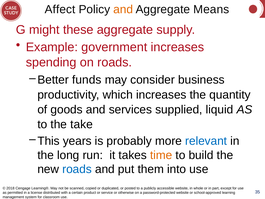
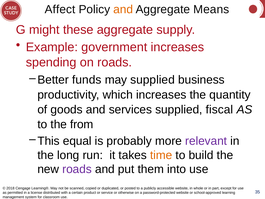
may consider: consider -> supplied (153, 80)
liquid: liquid -> fiscal (219, 109)
take: take -> from (82, 124)
years: years -> equal (77, 141)
relevant colour: blue -> purple (206, 141)
roads colour: blue -> purple (77, 169)
